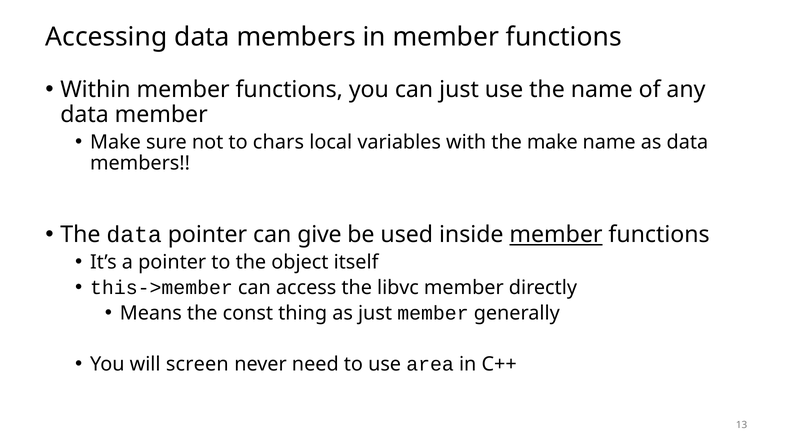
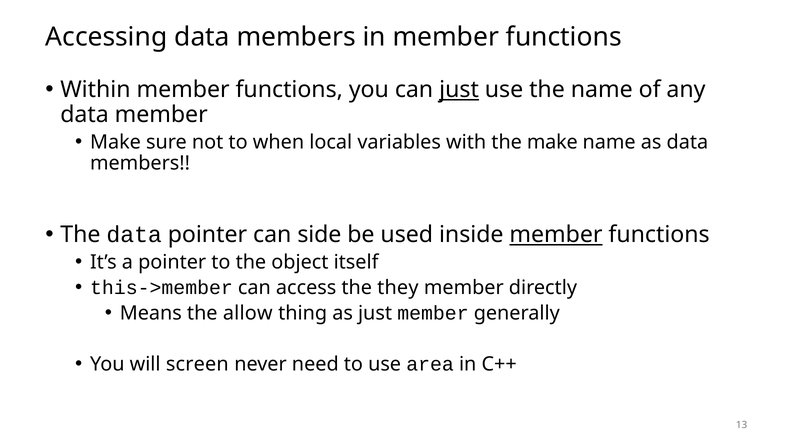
just underline: none -> present (459, 90)
chars: chars -> when (279, 142)
give: give -> side (319, 235)
libvc: libvc -> they (398, 288)
const: const -> allow (248, 313)
